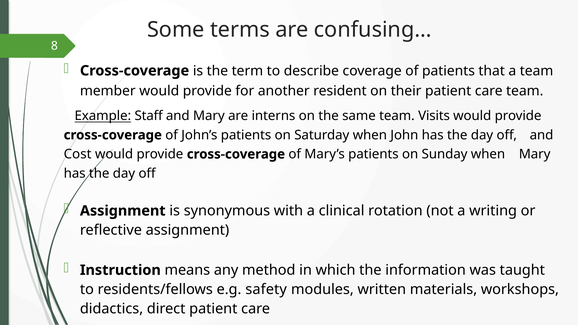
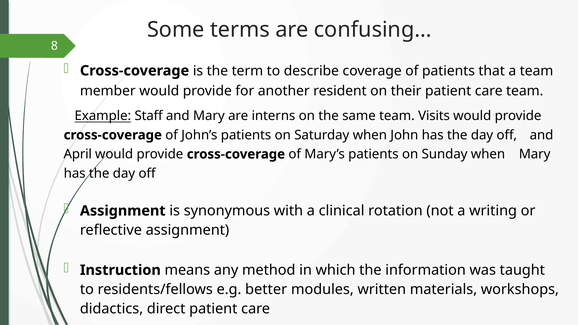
Cost: Cost -> April (78, 154)
safety: safety -> better (266, 290)
